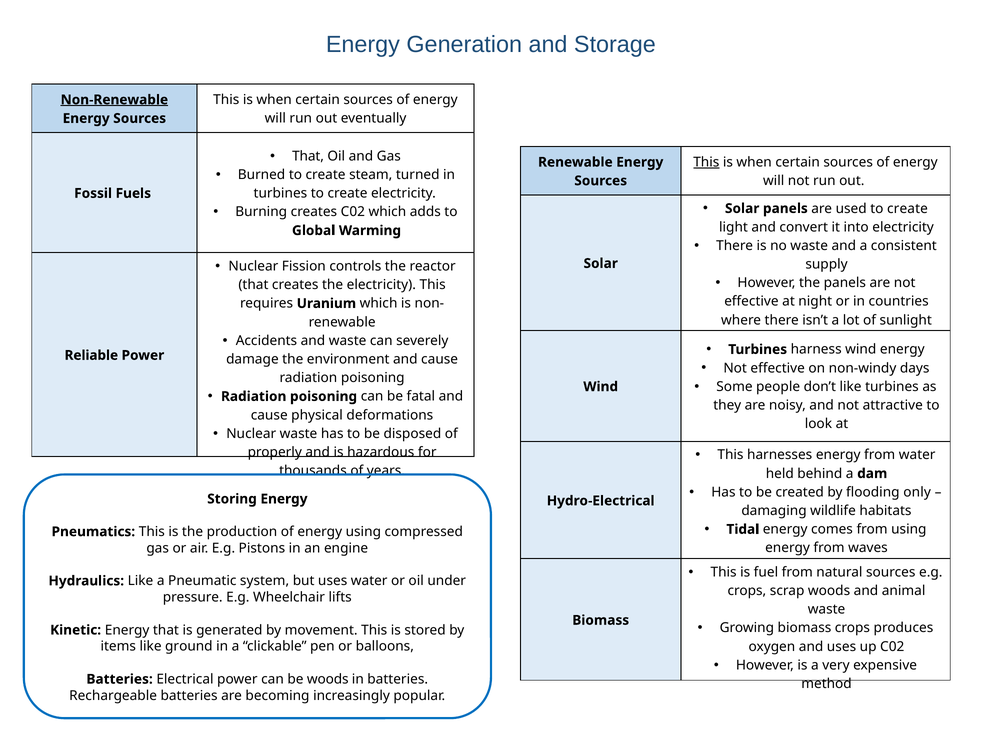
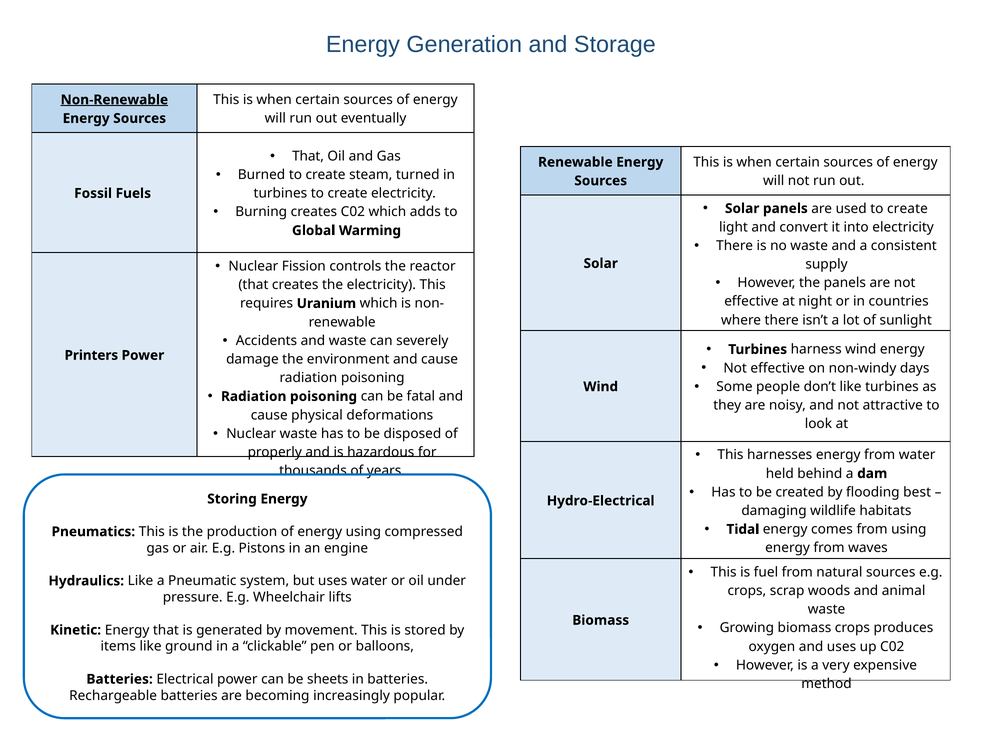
This underline: present -> none (706, 162)
Reliable: Reliable -> Printers (91, 355)
only: only -> best (917, 492)
be woods: woods -> sheets (328, 679)
